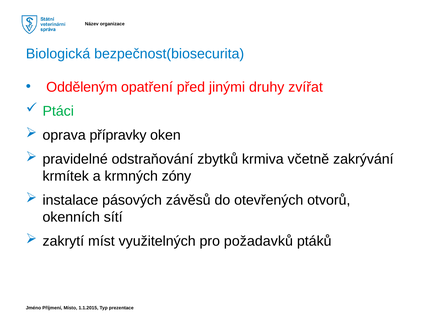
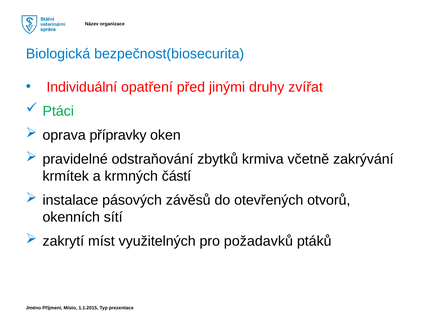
Odděleným: Odděleným -> Individuální (82, 87)
zóny: zóny -> částí (176, 176)
